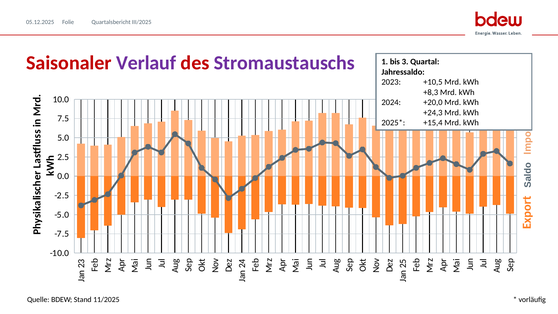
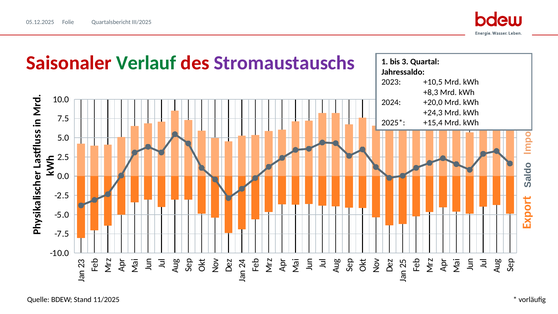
Verlauf colour: purple -> green (146, 63)
